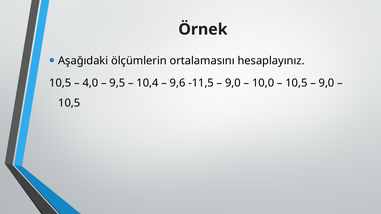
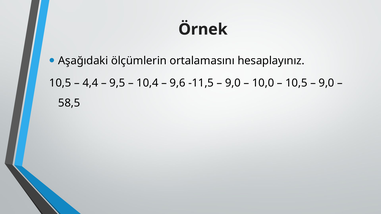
4,0: 4,0 -> 4,4 (90, 83)
10,5: 10,5 -> 58,5 (69, 103)
